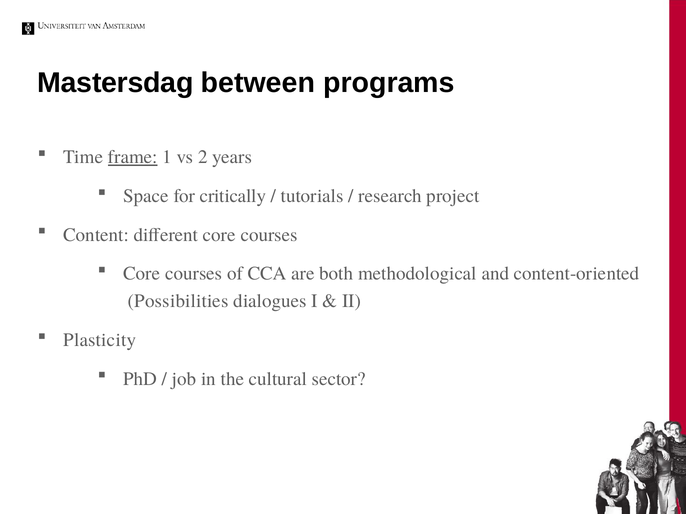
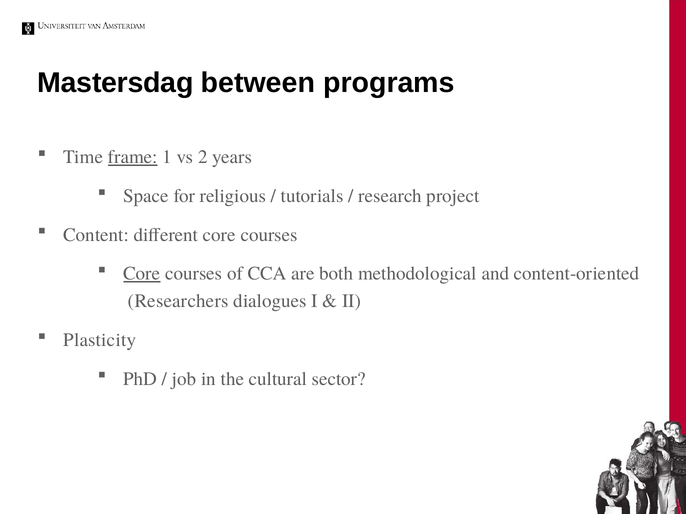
critically: critically -> religious (233, 196)
Core underline: none -> present (142, 274)
Possibilities: Possibilities -> Researchers (178, 301)
